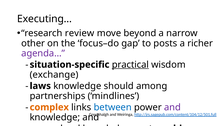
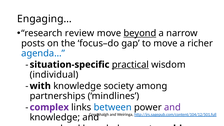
Executing…: Executing… -> Engaging… (44, 19)
beyond underline: none -> present (140, 33)
other: other -> posts (33, 43)
to posts: posts -> move (165, 43)
agenda… colour: purple -> blue (43, 53)
exchange: exchange -> individual (54, 75)
laws: laws -> with (40, 86)
should: should -> society (119, 86)
complex colour: orange -> purple (49, 107)
